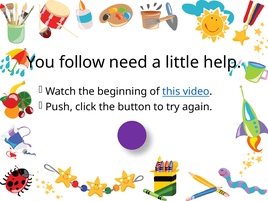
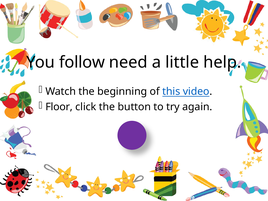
Push: Push -> Floor (59, 107)
